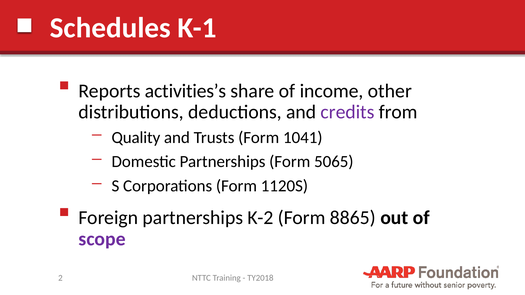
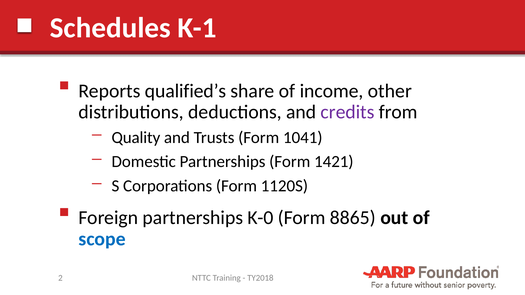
activities’s: activities’s -> qualified’s (186, 91)
5065: 5065 -> 1421 (334, 162)
K-2: K-2 -> K-0 (260, 218)
scope colour: purple -> blue (102, 239)
